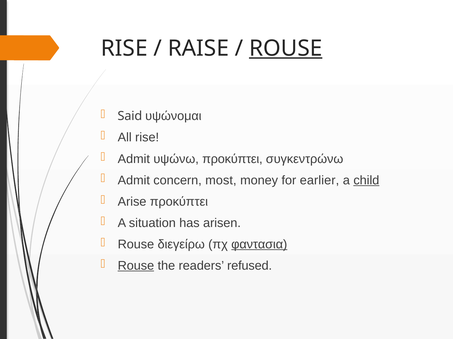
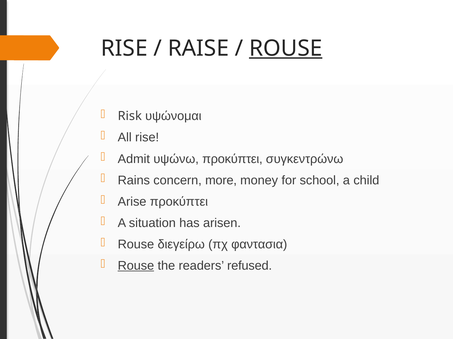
Said: Said -> Risk (130, 116)
Admit: Admit -> Rains (134, 181)
most: most -> more (221, 181)
earlier: earlier -> school (320, 181)
child underline: present -> none (366, 181)
φαντασια underline: present -> none (259, 245)
